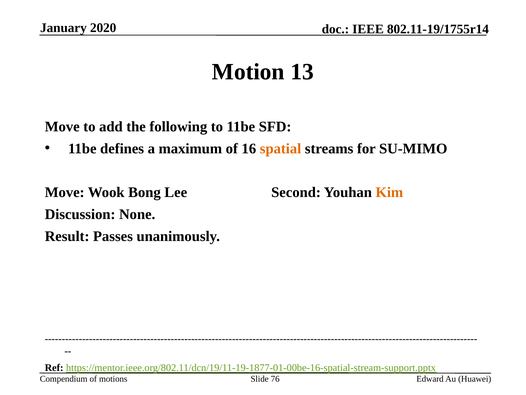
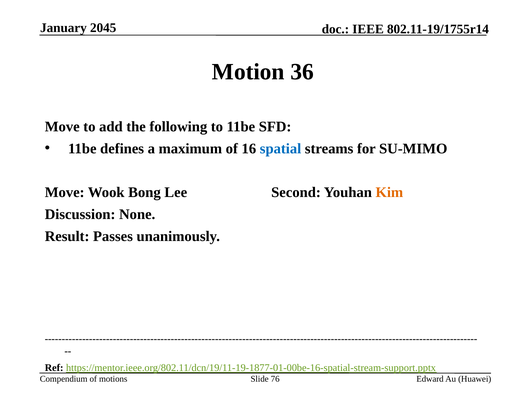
2020: 2020 -> 2045 (103, 28)
13: 13 -> 36 (302, 72)
spatial colour: orange -> blue (281, 148)
